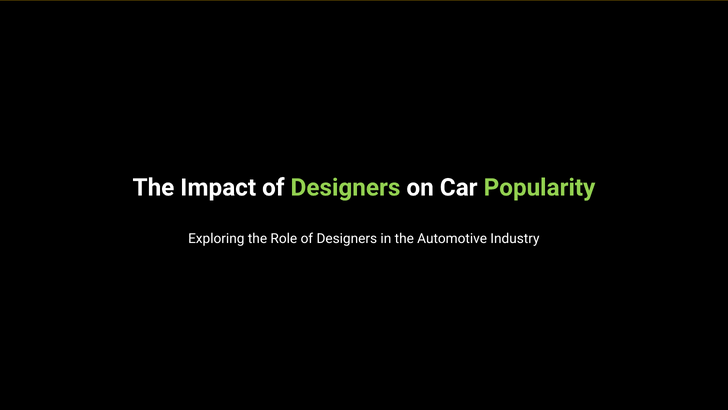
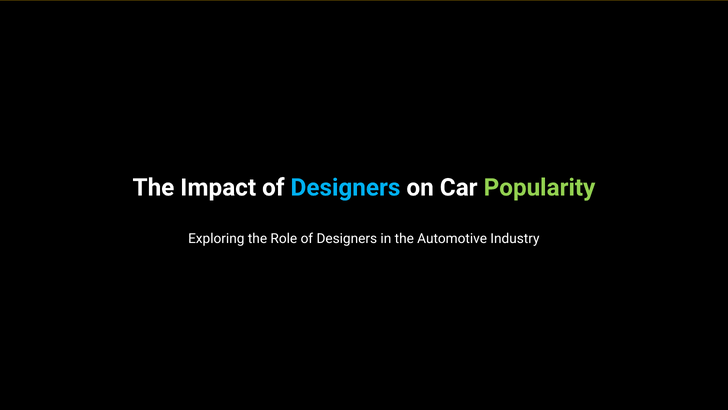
Designers colour: light green -> light blue (345, 187)
